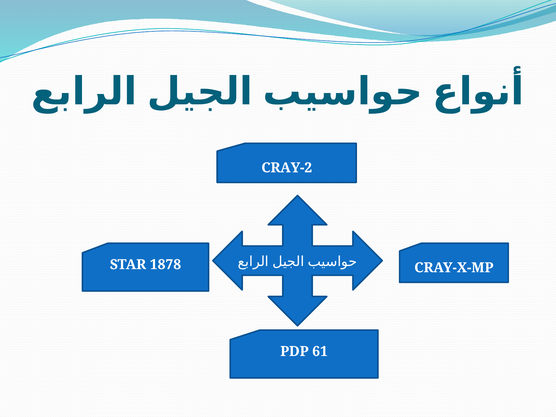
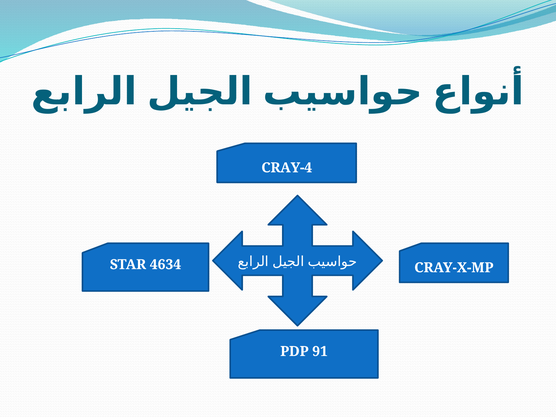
CRAY-2: CRAY-2 -> CRAY-4 (287, 168)
1878: 1878 -> 4634 (165, 265)
61: 61 -> 91 (320, 351)
